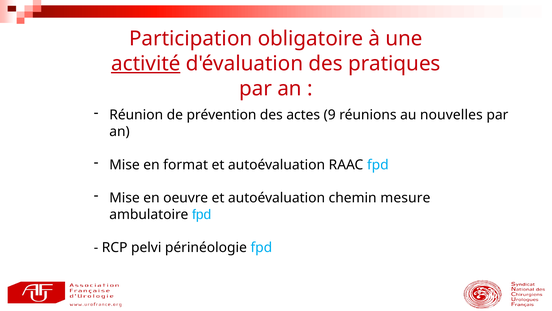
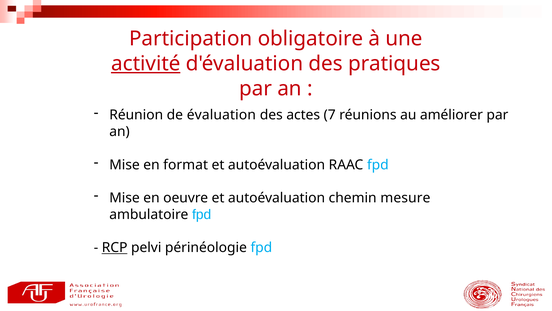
prévention: prévention -> évaluation (221, 115)
9: 9 -> 7 (330, 115)
nouvelles: nouvelles -> améliorer (451, 115)
RCP underline: none -> present (115, 247)
